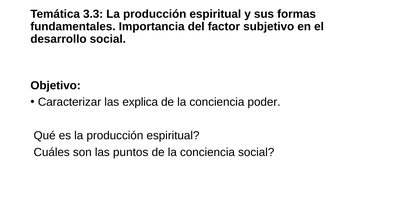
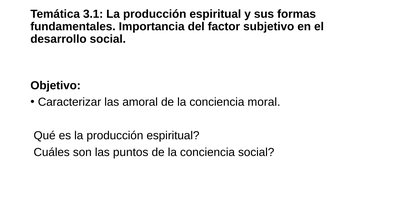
3.3: 3.3 -> 3.1 (93, 14)
explica: explica -> amoral (140, 102)
poder: poder -> moral (264, 102)
